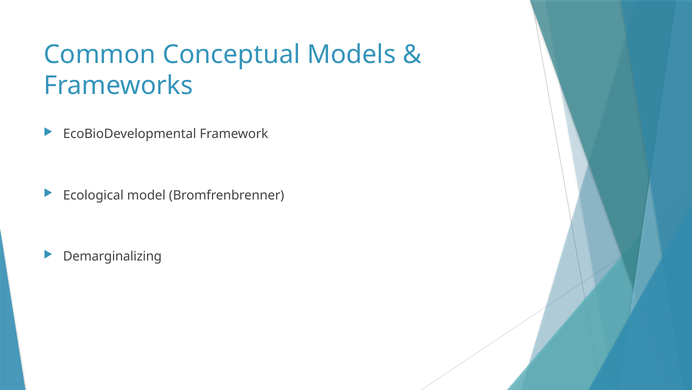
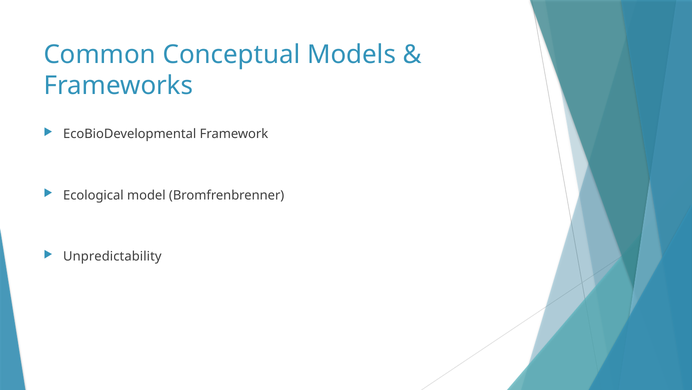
Demarginalizing: Demarginalizing -> Unpredictability (112, 256)
